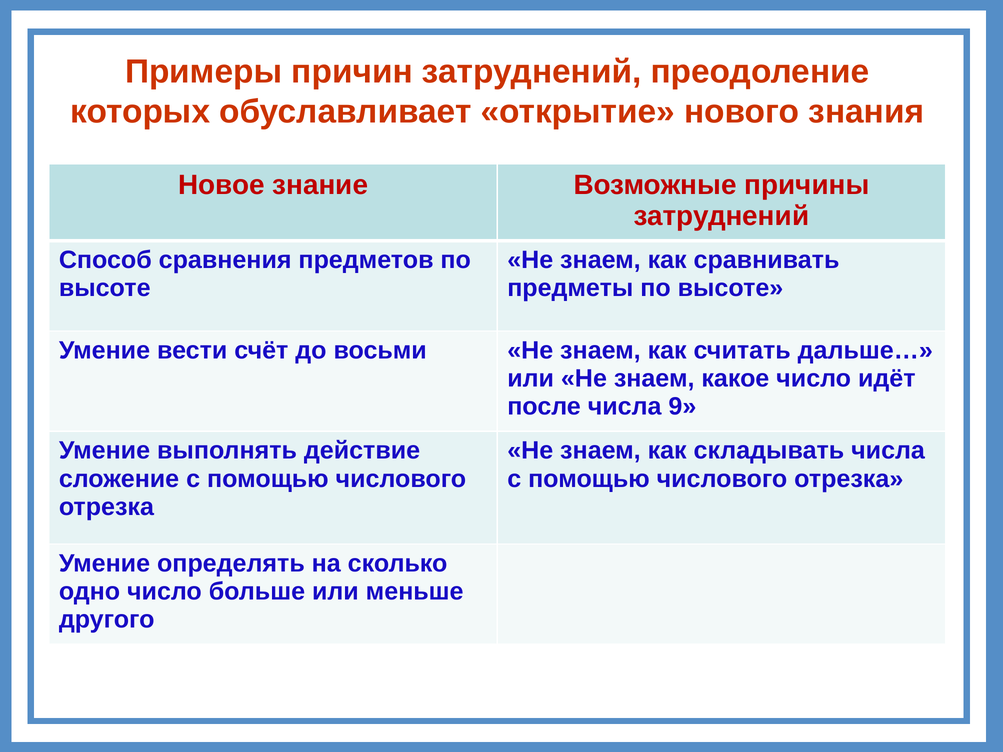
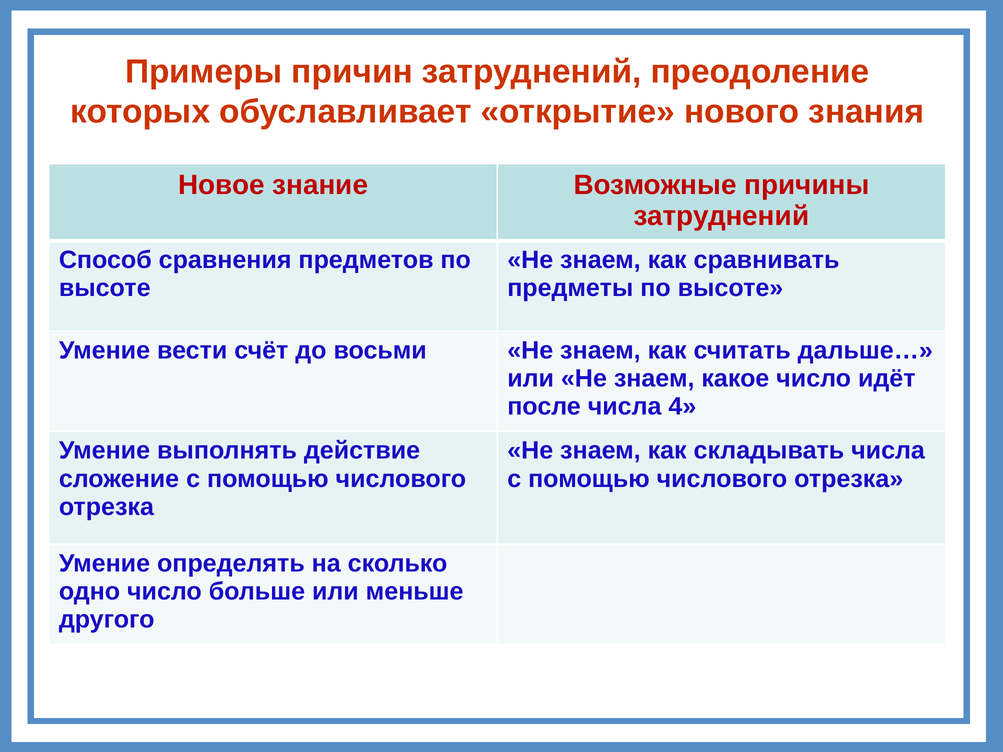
9: 9 -> 4 (682, 407)
